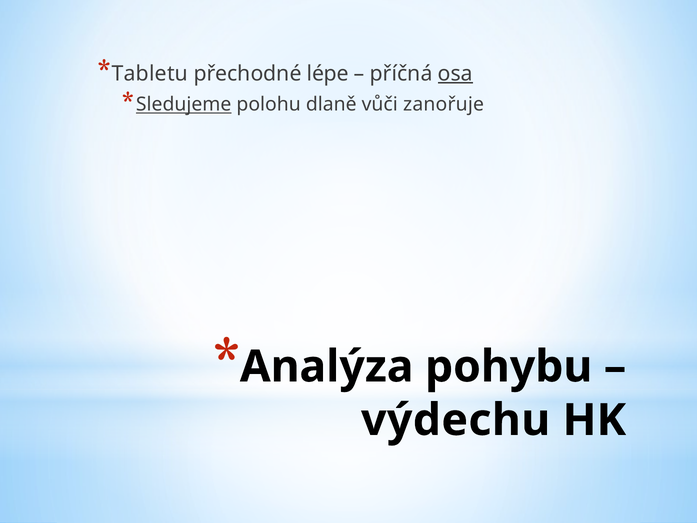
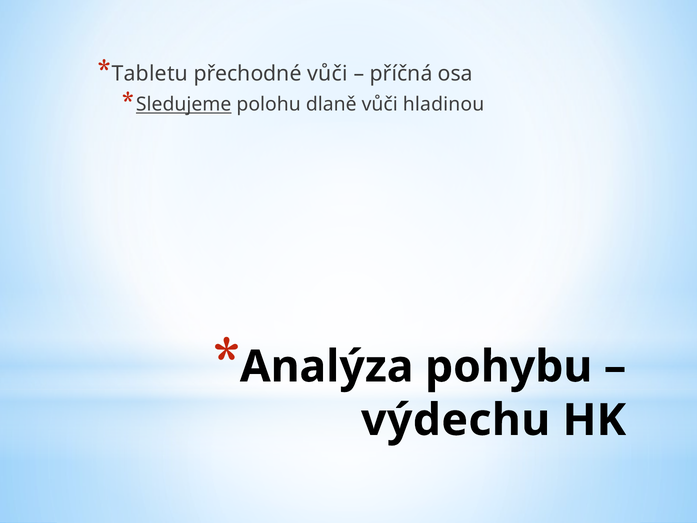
přechodné lépe: lépe -> vůči (328, 74)
osa underline: present -> none (455, 74)
zanořuje: zanořuje -> hladinou (444, 105)
